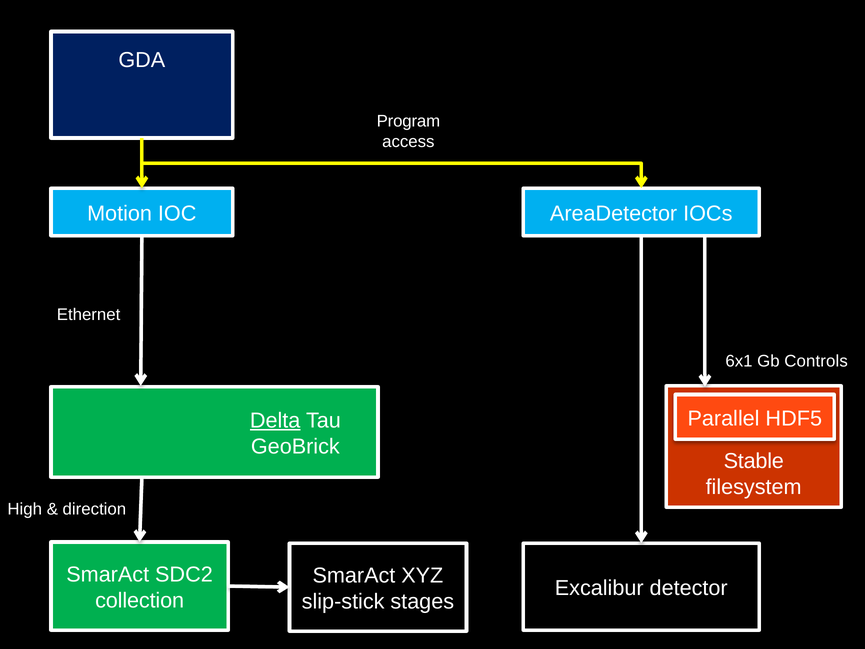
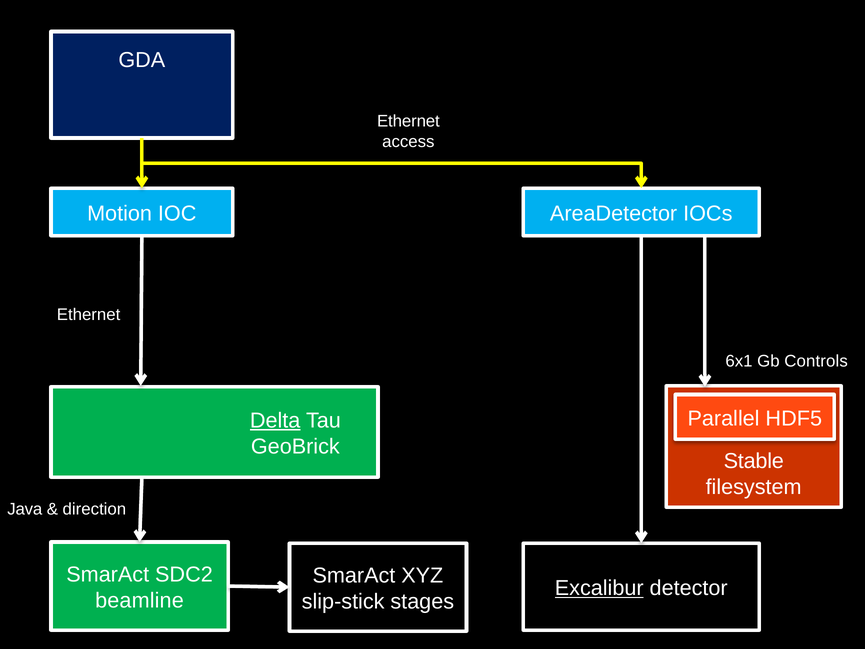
Program: Program -> Ethernet (408, 121)
High: High -> Java (25, 509)
Excalibur underline: none -> present (599, 588)
collection: collection -> beamline (139, 600)
